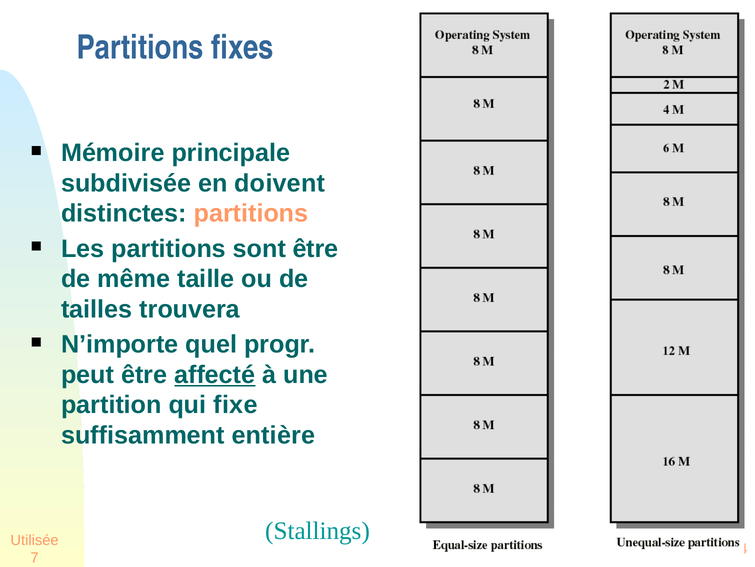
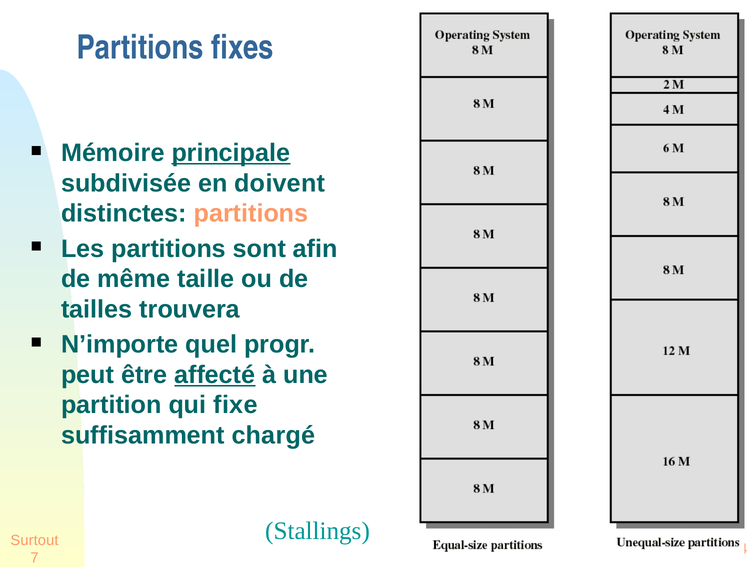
principale underline: none -> present (231, 153)
sont être: être -> afin (315, 248)
entière: entière -> chargé (273, 435)
Utilisée: Utilisée -> Surtout (34, 540)
